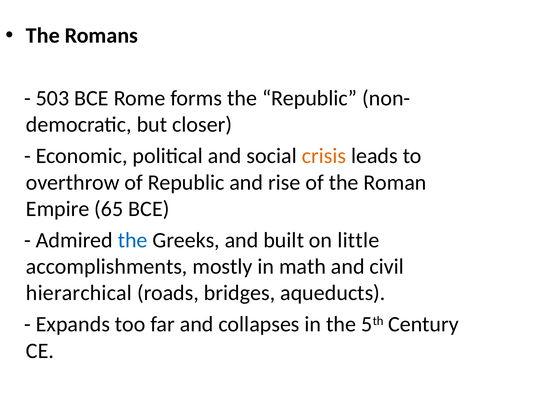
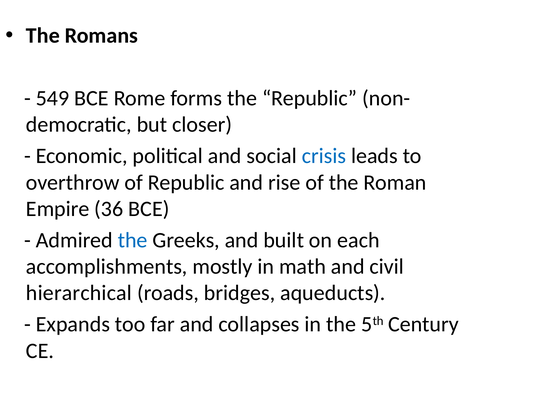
503: 503 -> 549 (52, 98)
crisis colour: orange -> blue (324, 156)
65: 65 -> 36 (109, 209)
little: little -> each (358, 240)
